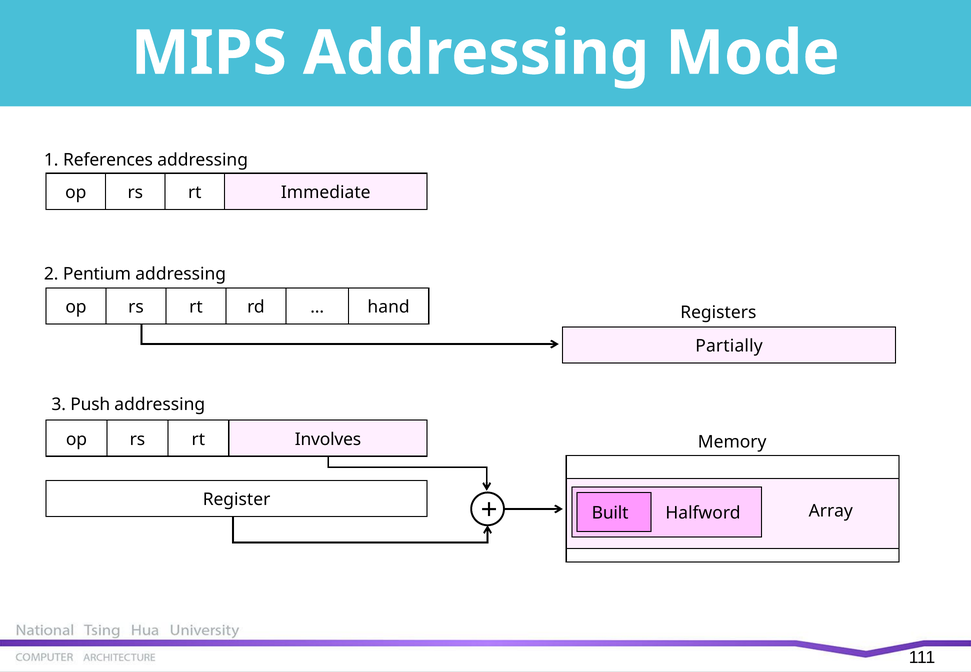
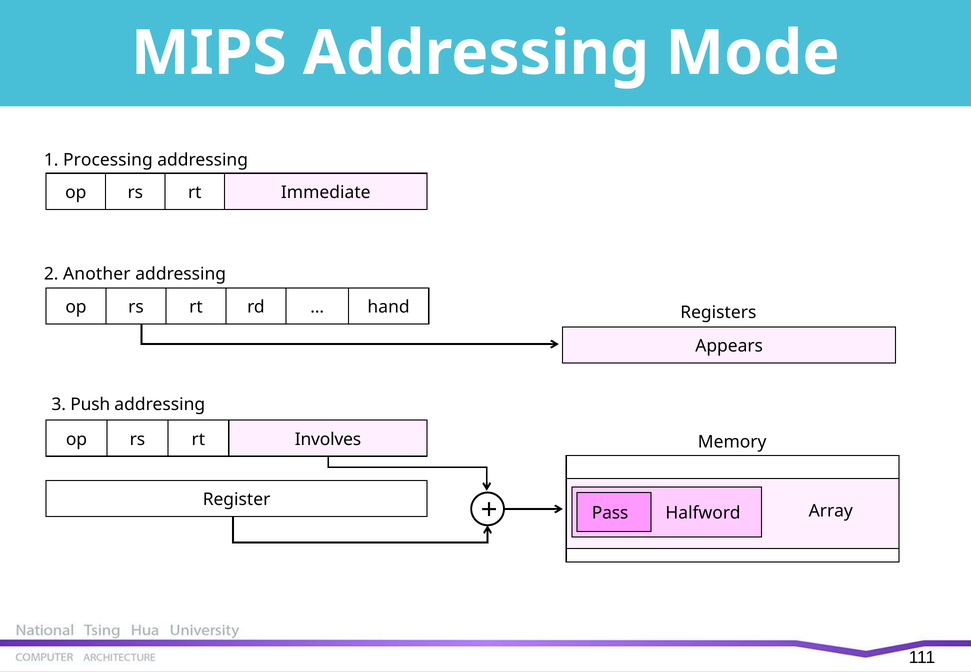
References: References -> Processing (108, 160)
Pentium: Pentium -> Another (97, 274)
Partially: Partially -> Appears (729, 346)
Built: Built -> Pass (610, 513)
